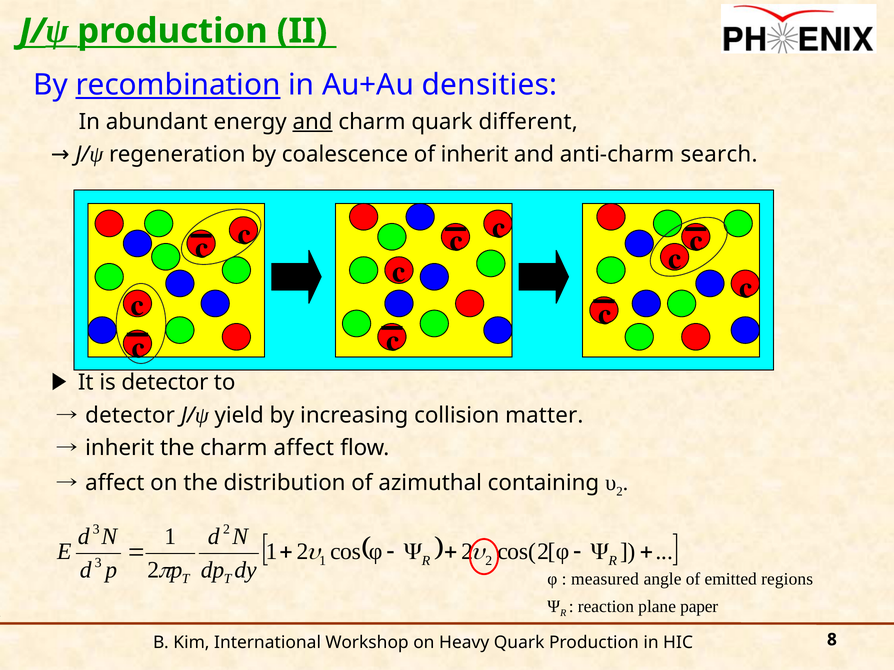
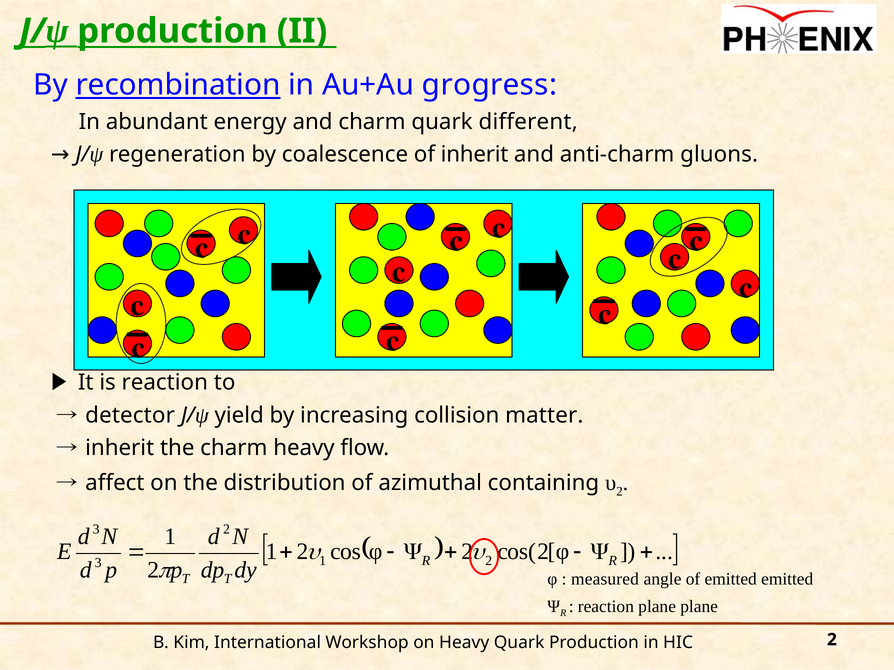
densities: densities -> grogress (489, 85)
and underline: present -> none (313, 122)
search: search -> gluons (719, 154)
is detector: detector -> reaction (165, 383)
charm affect: affect -> heavy (304, 448)
emitted regions: regions -> emitted (787, 580)
plane paper: paper -> plane (699, 607)
8: 8 -> 2 (832, 640)
